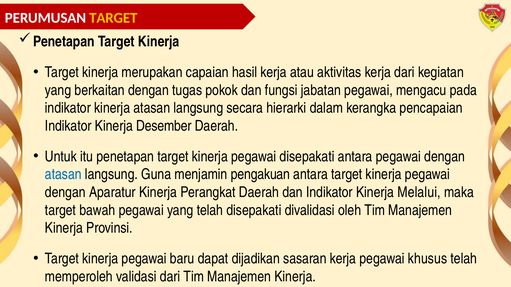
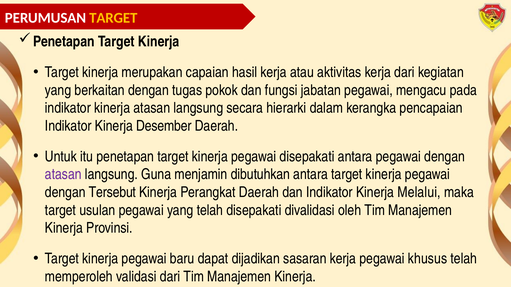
atasan colour: blue -> purple (63, 175)
pengakuan: pengakuan -> dibutuhkan (260, 175)
Aparatur: Aparatur -> Tersebut (112, 193)
bawah: bawah -> usulan (97, 210)
